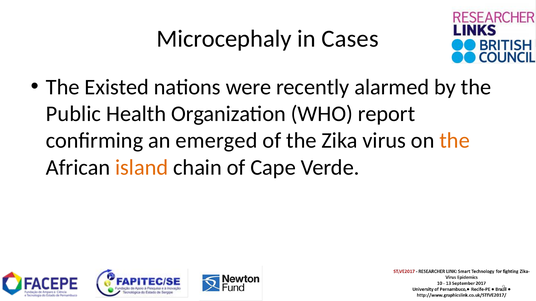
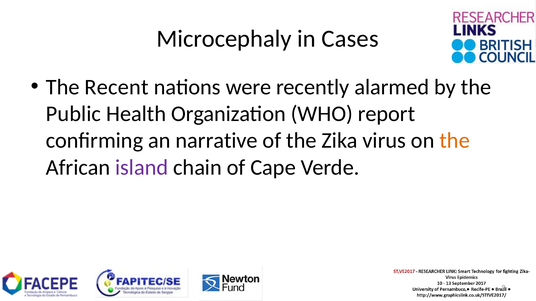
Existed: Existed -> Recent (117, 87)
emerged: emerged -> narrative (217, 141)
island colour: orange -> purple (142, 168)
